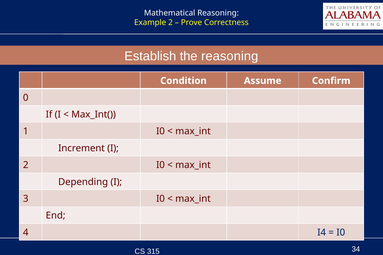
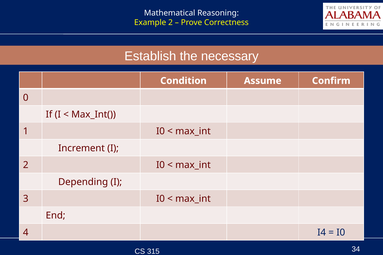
the reasoning: reasoning -> necessary (230, 56)
